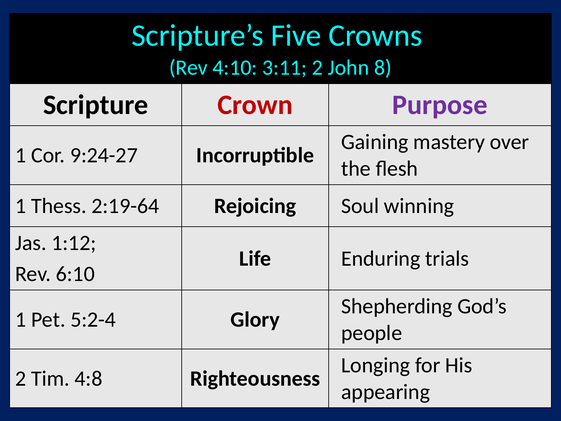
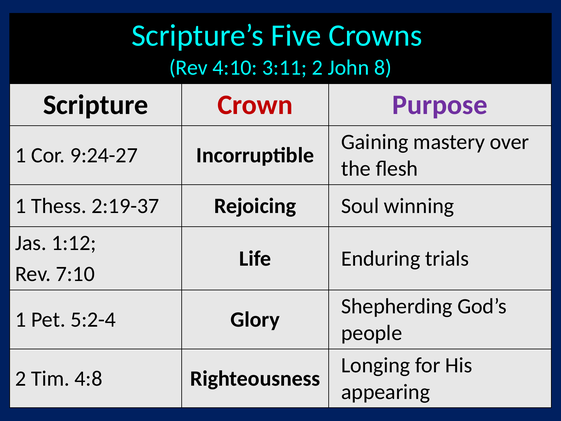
2:19-64: 2:19-64 -> 2:19-37 (125, 206)
6:10: 6:10 -> 7:10 (75, 274)
